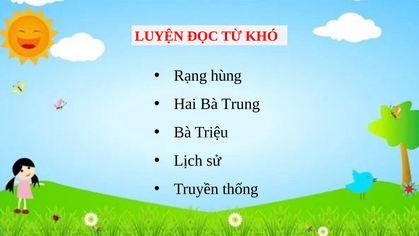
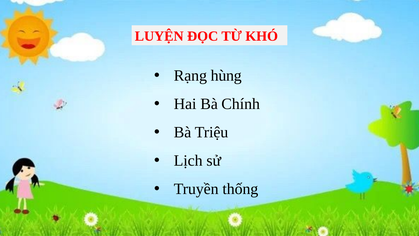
Trung: Trung -> Chính (241, 104)
